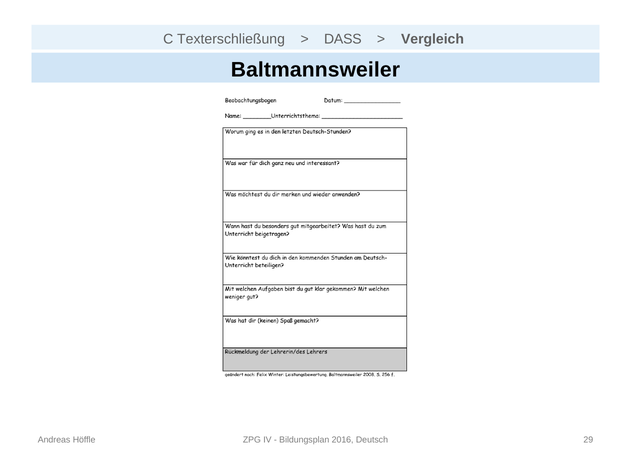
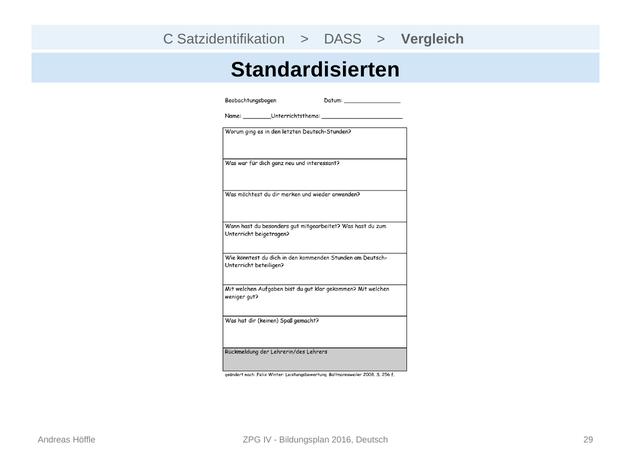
Texterschließung: Texterschließung -> Satzidentifikation (231, 39)
Baltmannsweiler: Baltmannsweiler -> Standardisierten (315, 70)
